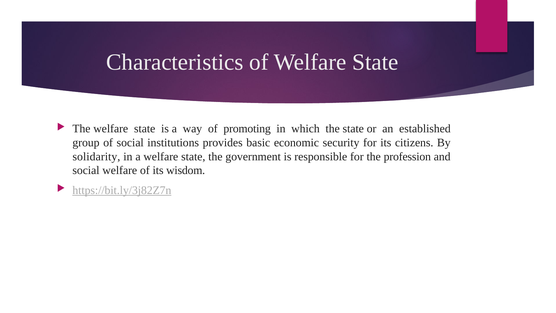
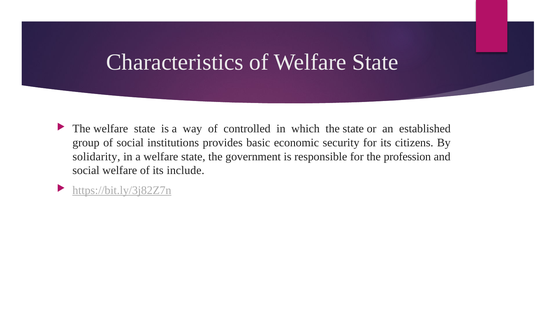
promoting: promoting -> controlled (247, 129)
wisdom: wisdom -> include (186, 170)
